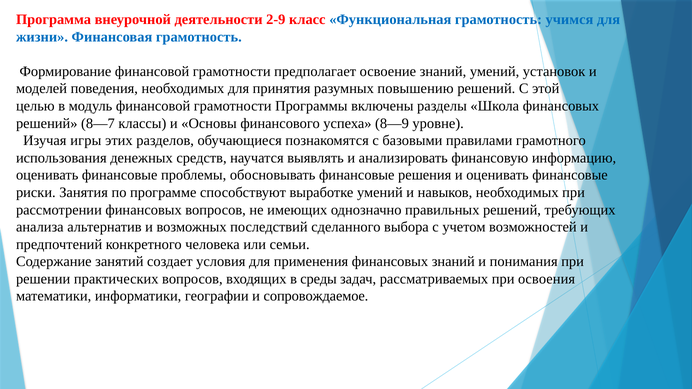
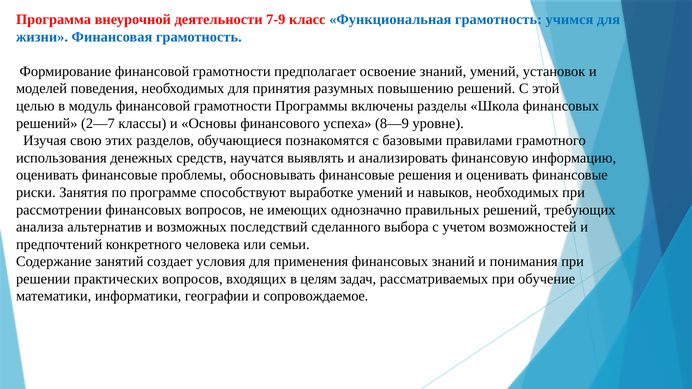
2-9: 2-9 -> 7-9 (276, 20)
8—7: 8—7 -> 2—7 (98, 123)
игры: игры -> свою (86, 141)
среды: среды -> целям (319, 279)
освоения: освоения -> обучение (547, 279)
